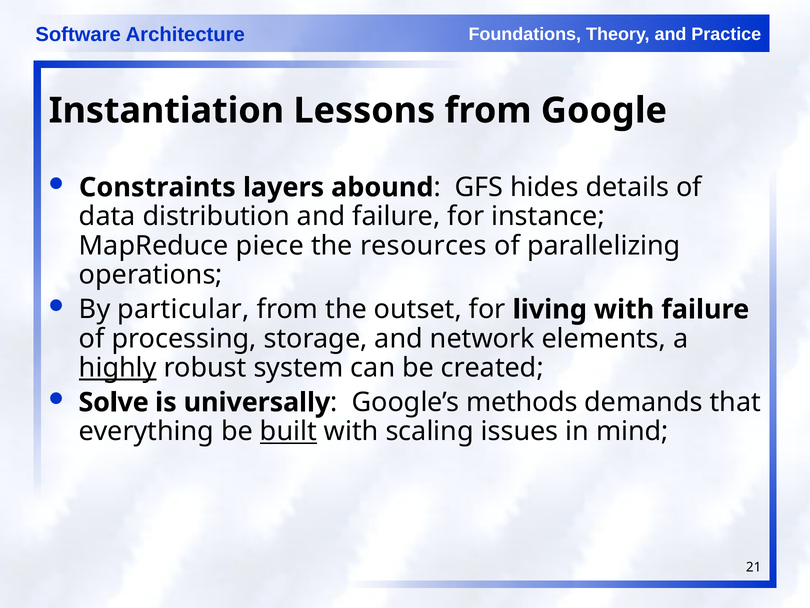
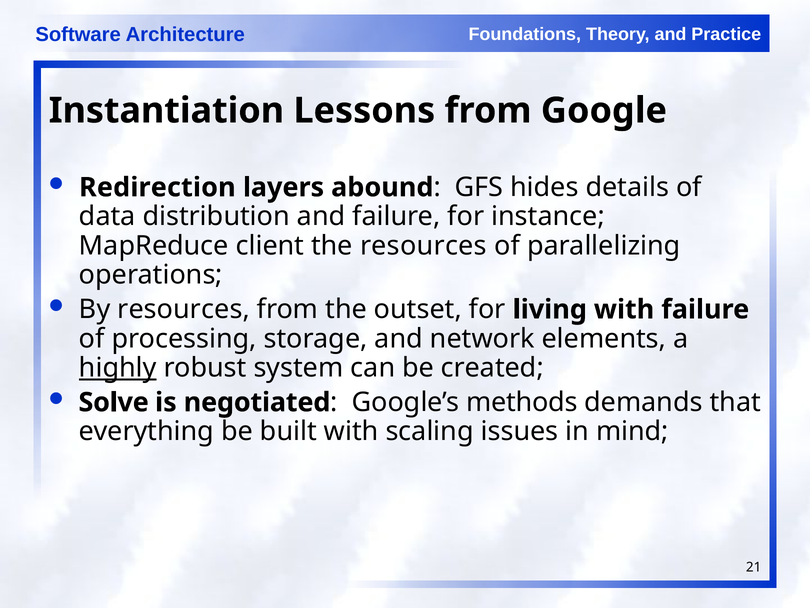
Constraints: Constraints -> Redirection (157, 187)
piece: piece -> client (270, 246)
By particular: particular -> resources (184, 309)
universally: universally -> negotiated (257, 402)
built underline: present -> none (288, 431)
